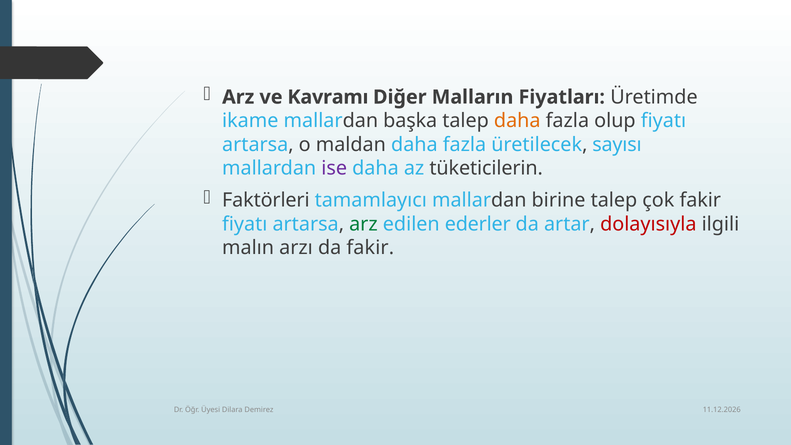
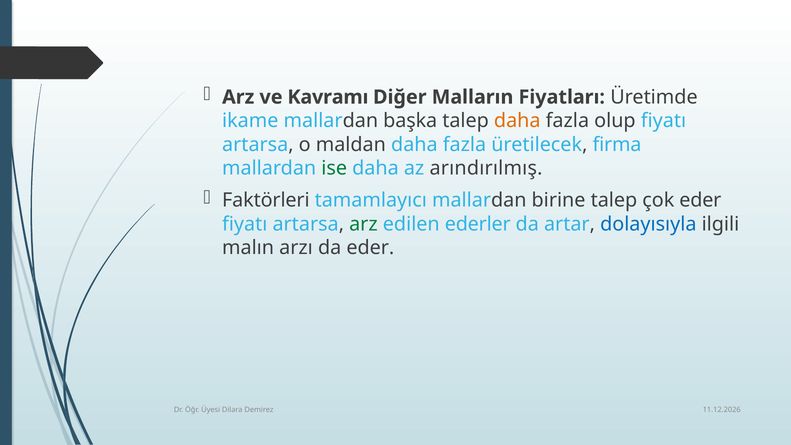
sayısı: sayısı -> firma (617, 145)
ise colour: purple -> green (334, 168)
tüketicilerin: tüketicilerin -> arındırılmış (486, 168)
çok fakir: fakir -> eder (700, 200)
dolayısıyla colour: red -> blue (648, 224)
da fakir: fakir -> eder (370, 248)
